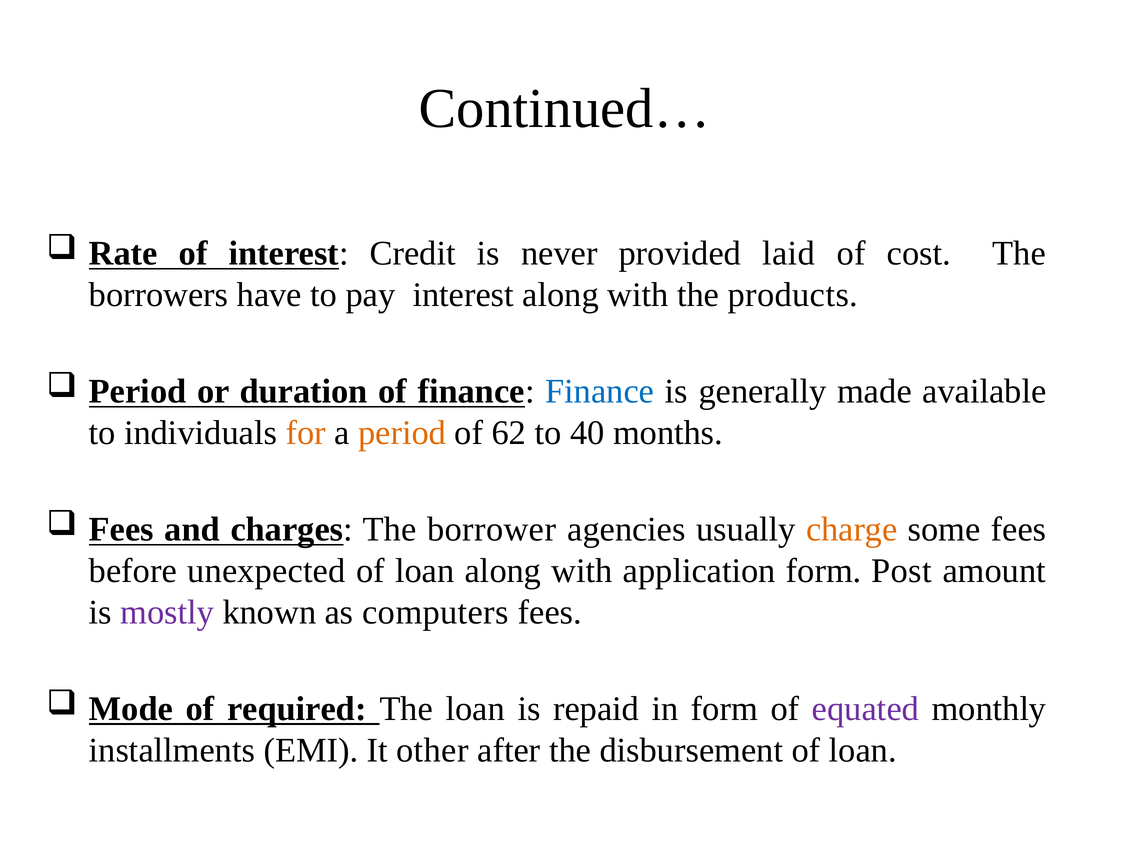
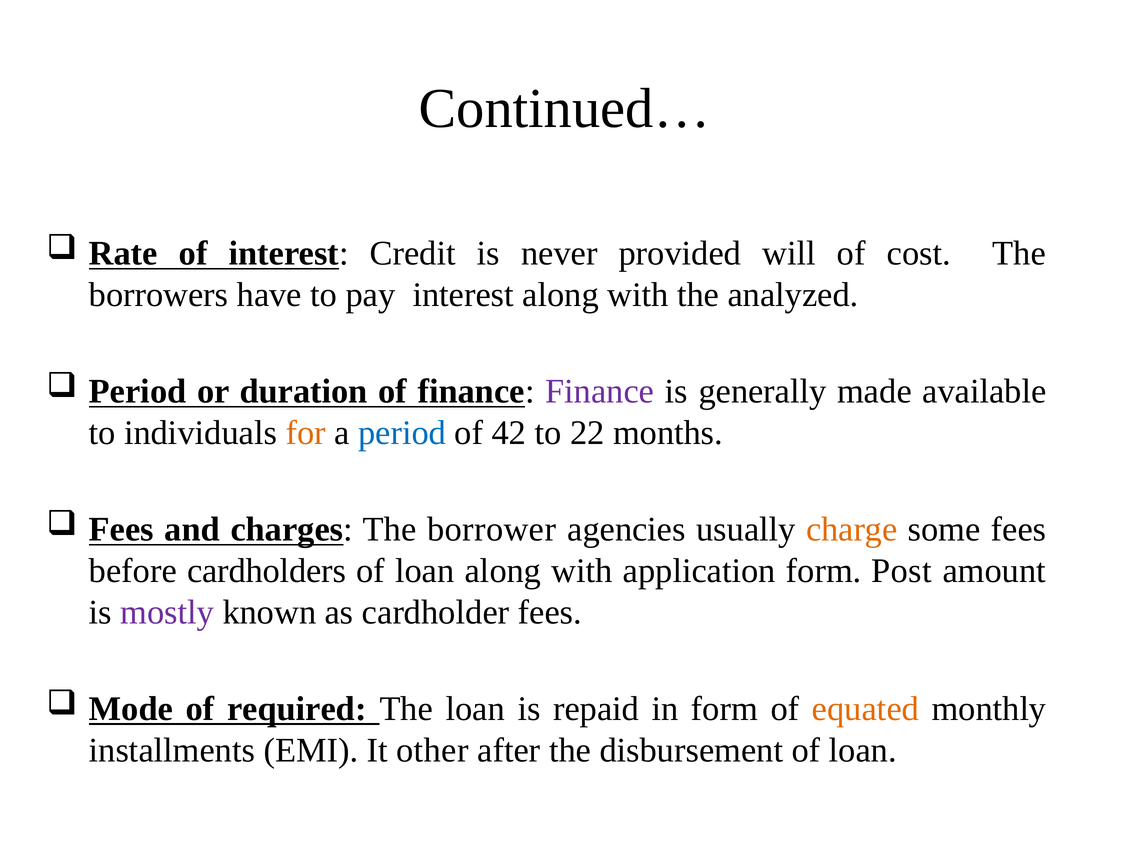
laid: laid -> will (789, 253)
products: products -> analyzed (793, 295)
Finance colour: blue -> purple (600, 391)
period colour: orange -> blue (402, 433)
62: 62 -> 42 (509, 433)
40: 40 -> 22 (587, 433)
unexpected: unexpected -> cardholders (267, 571)
computers: computers -> cardholder (436, 612)
equated colour: purple -> orange (865, 709)
